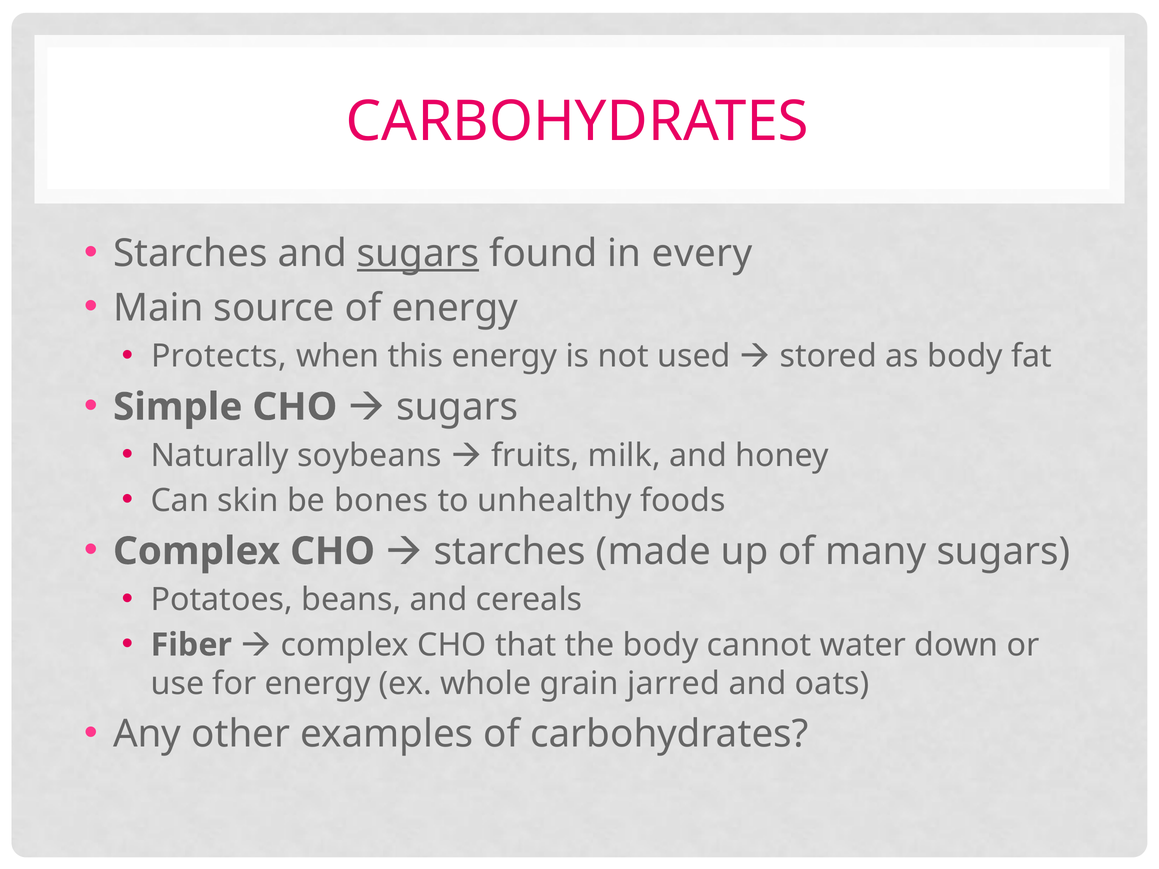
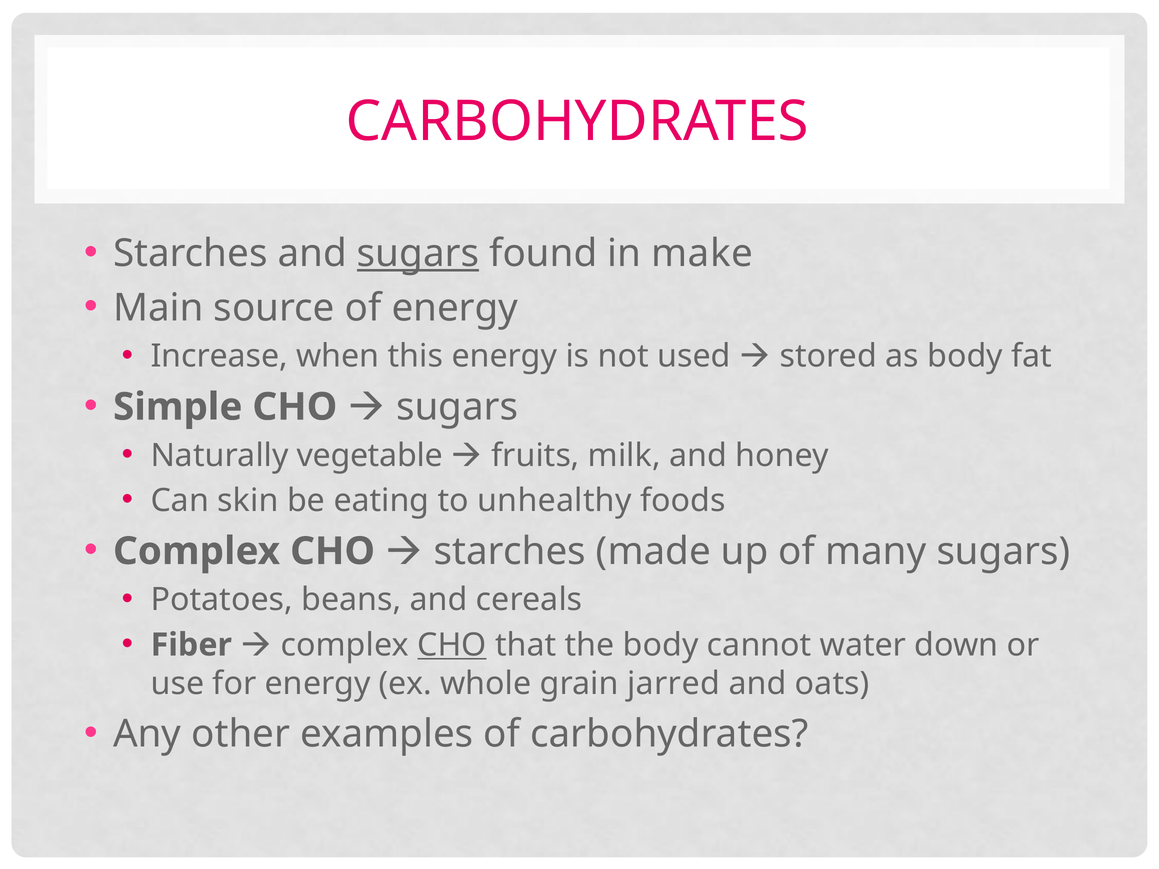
every: every -> make (702, 254)
Protects: Protects -> Increase (219, 356)
soybeans: soybeans -> vegetable (370, 456)
bones: bones -> eating (381, 501)
CHO underline: none -> present (452, 645)
